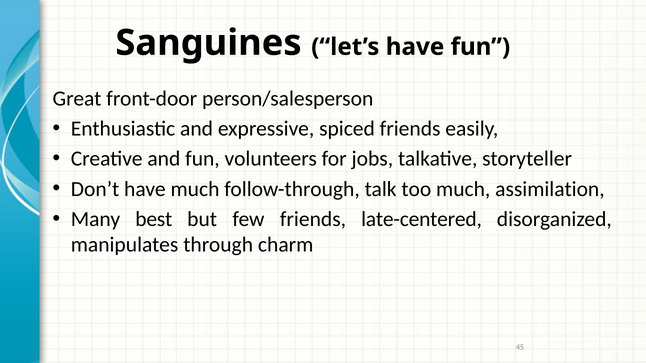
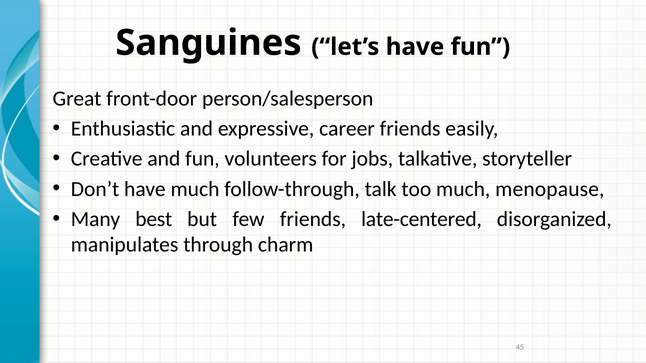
spiced: spiced -> career (347, 129)
assimilation: assimilation -> menopause (550, 189)
